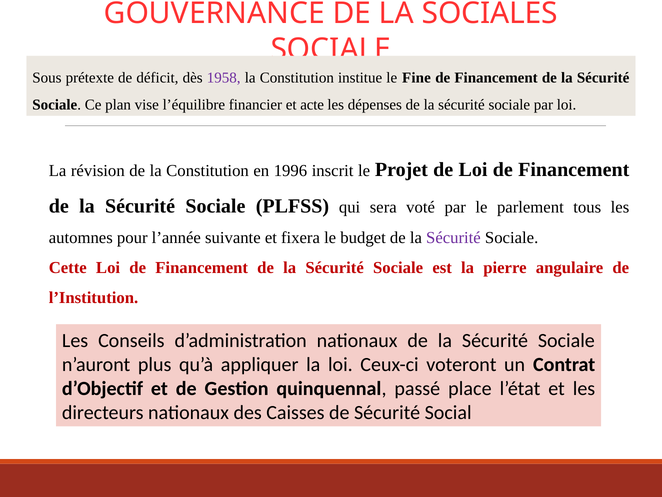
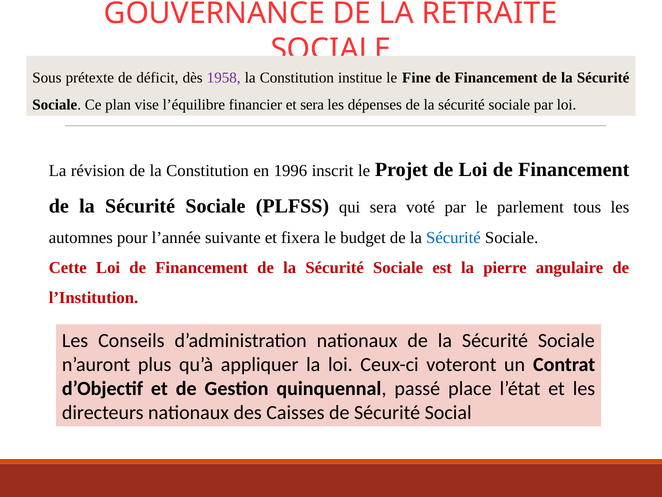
SOCIALES: SOCIALES -> RETRAITE (490, 13)
et acte: acte -> sera (312, 105)
Sécurité colour: purple -> blue (453, 237)
